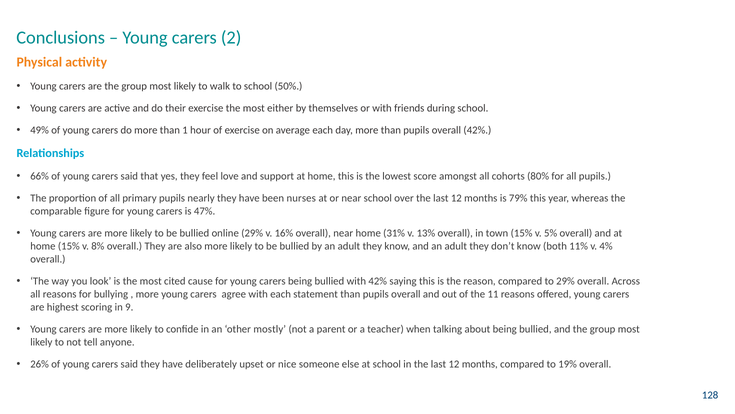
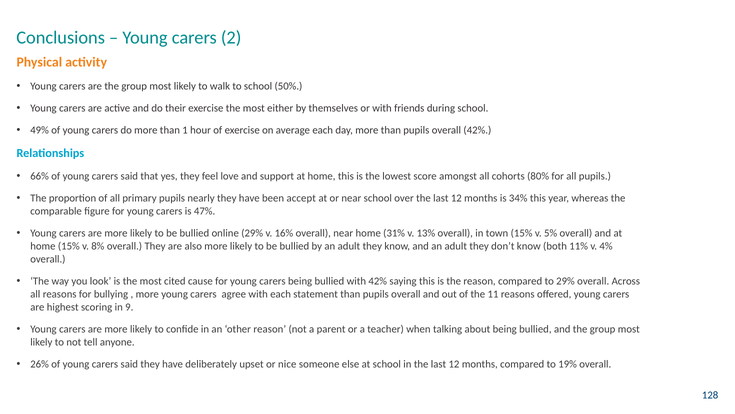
nurses: nurses -> accept (301, 198)
79%: 79% -> 34% (518, 198)
other mostly: mostly -> reason (270, 329)
